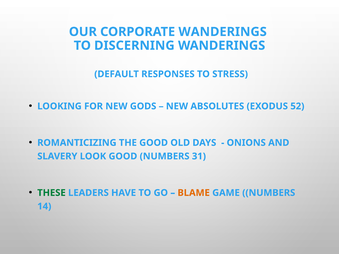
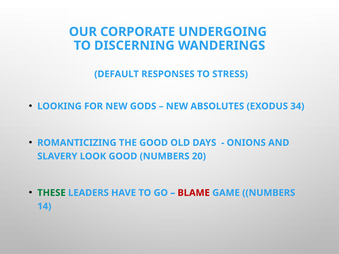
CORPORATE WANDERINGS: WANDERINGS -> UNDERGOING (223, 32)
52: 52 -> 34 (297, 106)
31: 31 -> 20 (199, 156)
BLAME colour: orange -> red (194, 193)
